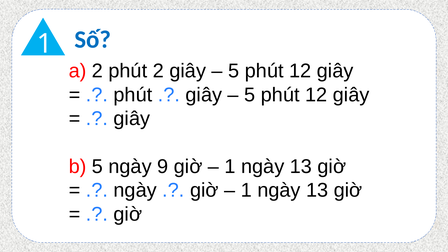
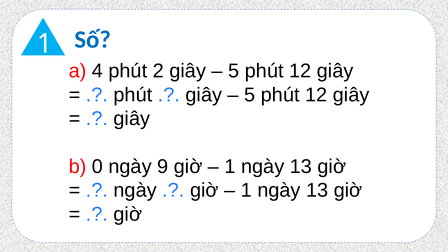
a 2: 2 -> 4 (97, 71)
b 5: 5 -> 0 (97, 167)
